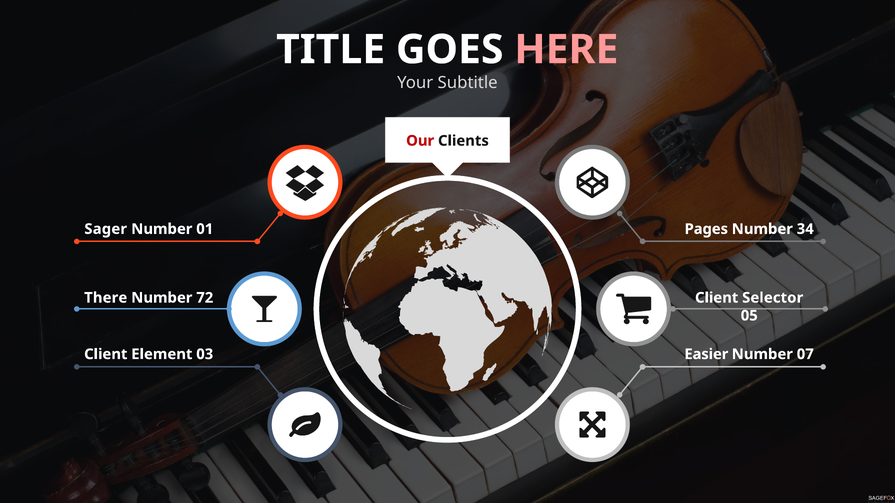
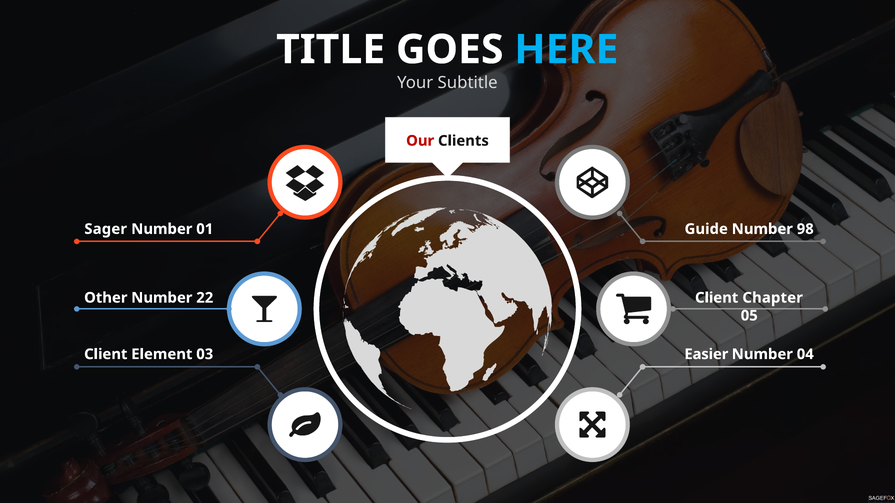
HERE colour: pink -> light blue (566, 50)
Pages: Pages -> Guide (706, 229)
34: 34 -> 98 (805, 229)
Selector: Selector -> Chapter (773, 298)
There: There -> Other (106, 298)
72: 72 -> 22 (205, 298)
07: 07 -> 04 (805, 355)
